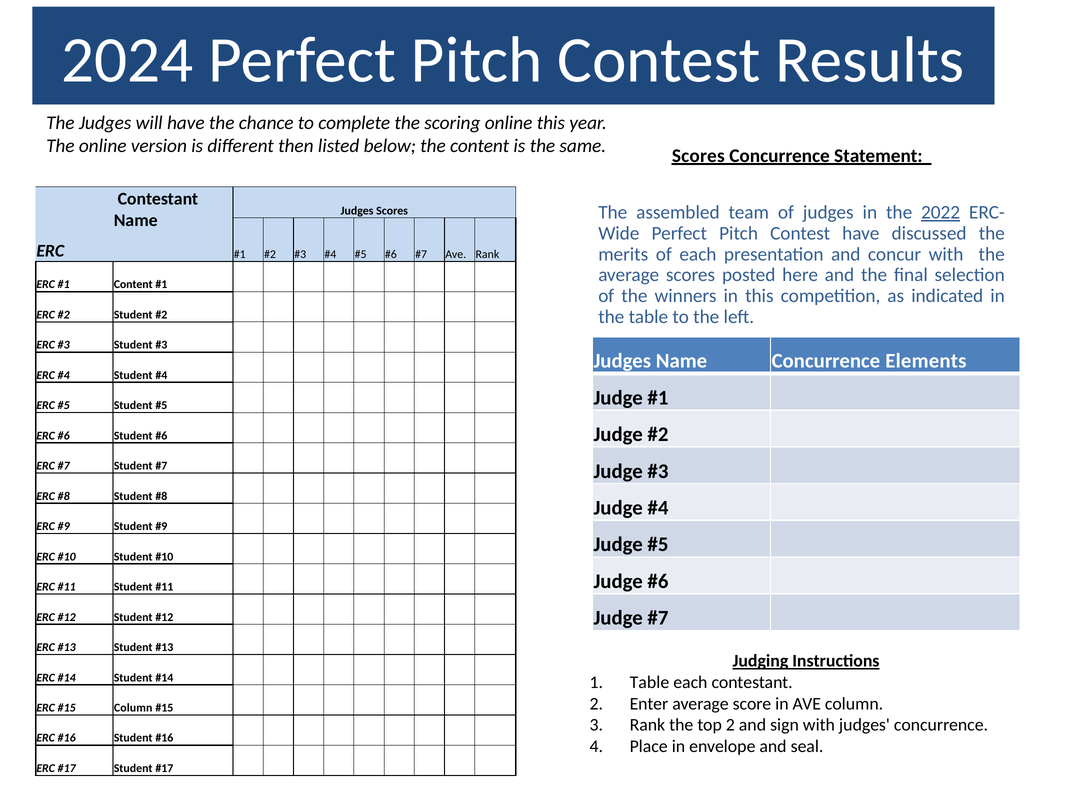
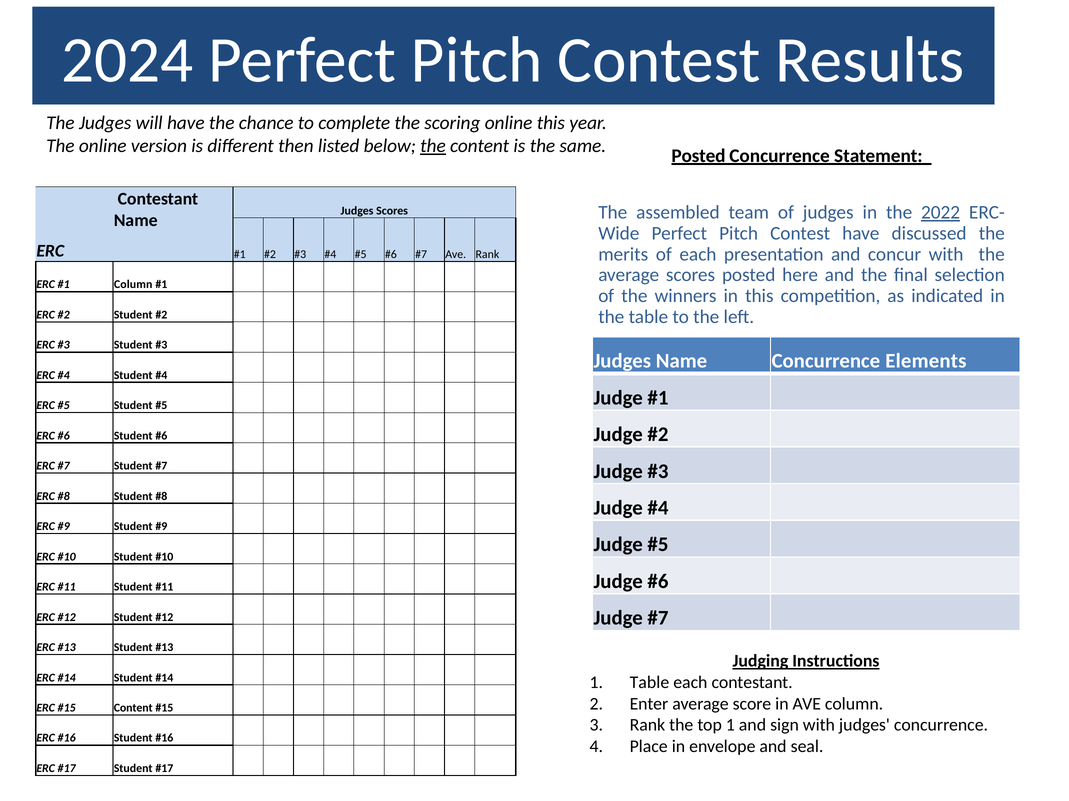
the underline: none -> present (433, 146)
Scores: Scores -> Posted (698, 156)
Content: Content -> Column (133, 285)
Column: Column -> Content (133, 708)
top 2: 2 -> 1 (730, 726)
